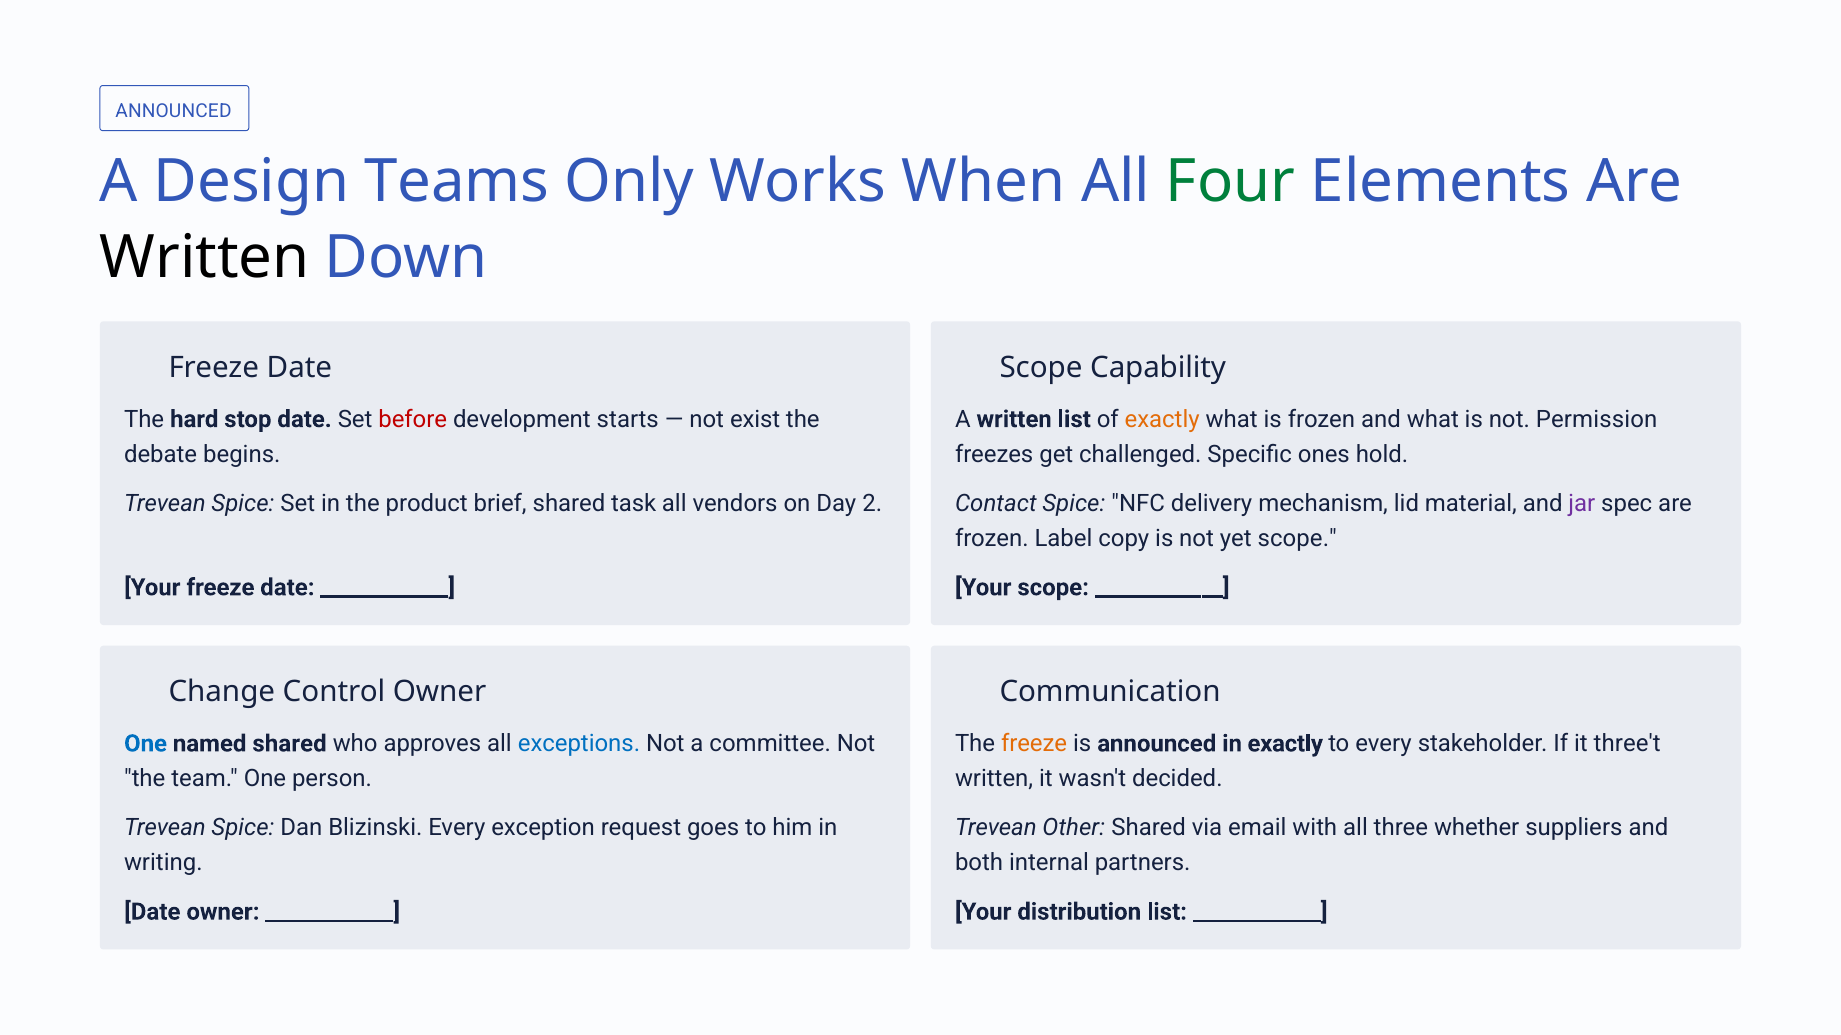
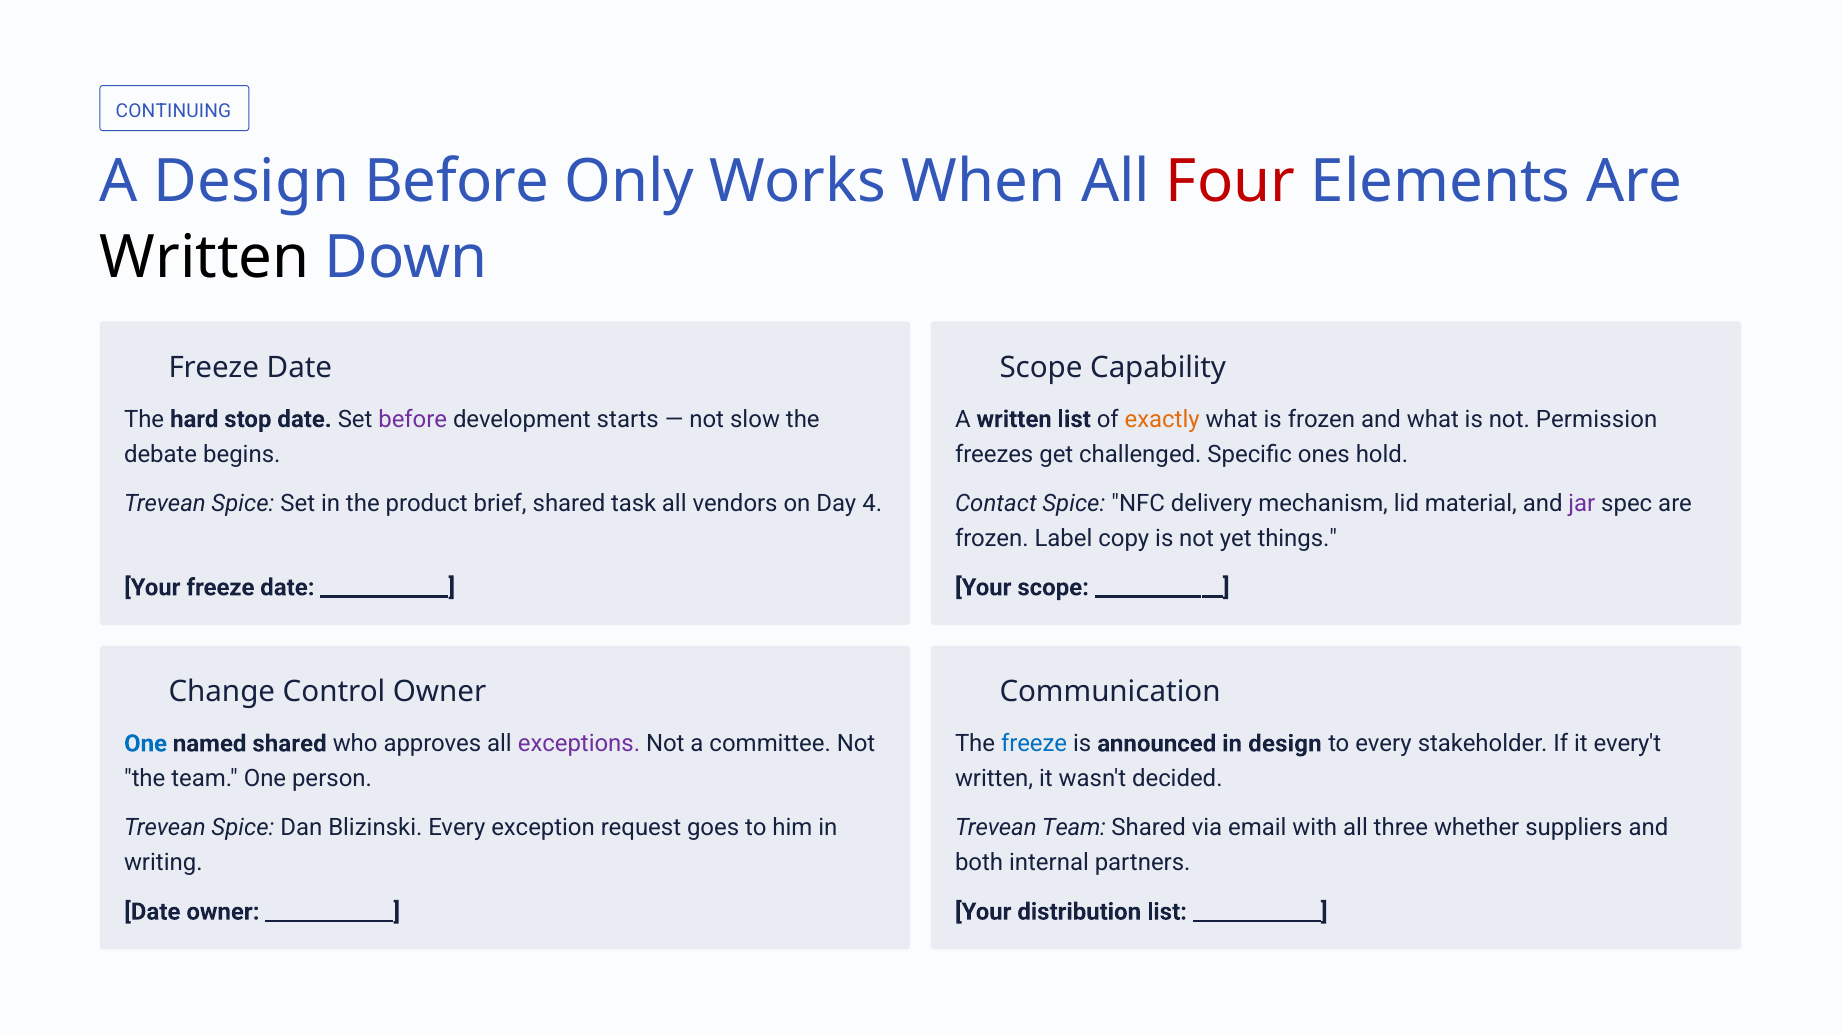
ANNOUNCED: ANNOUNCED -> CONTINUING (173, 112)
Design Teams: Teams -> Before (457, 182)
Four colour: green -> red (1231, 182)
before colour: red -> purple (413, 419)
exist: exist -> slow (755, 419)
2: 2 -> 4 (872, 504)
yet scope: scope -> things (1297, 539)
freeze colour: orange -> blue (1034, 744)
in exactly: exactly -> design (1285, 744)
three't: three't -> every't (1627, 744)
exceptions colour: blue -> purple (579, 744)
Trevean Other: Other -> Team (1074, 828)
